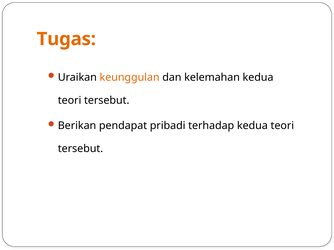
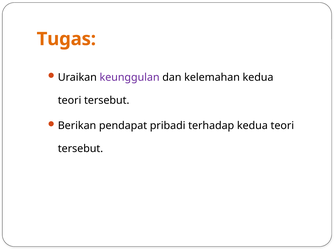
keunggulan colour: orange -> purple (130, 77)
